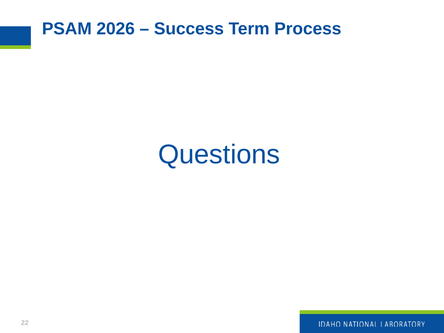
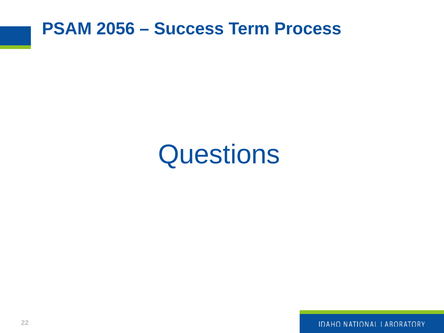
2026: 2026 -> 2056 (116, 29)
